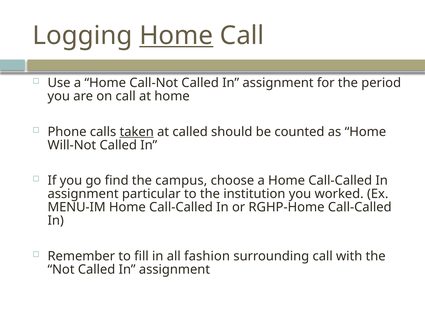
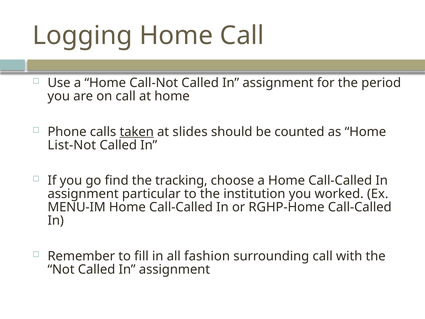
Home underline: present -> none (176, 35)
at called: called -> slides (190, 132)
Will-Not: Will-Not -> List-Not (72, 145)
campus: campus -> tracking (181, 181)
